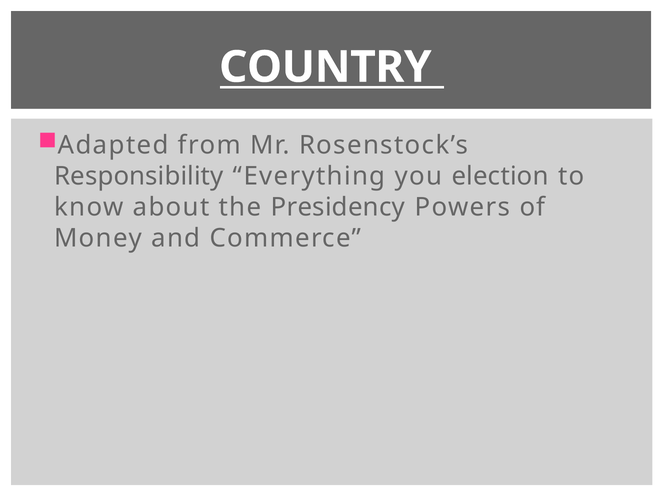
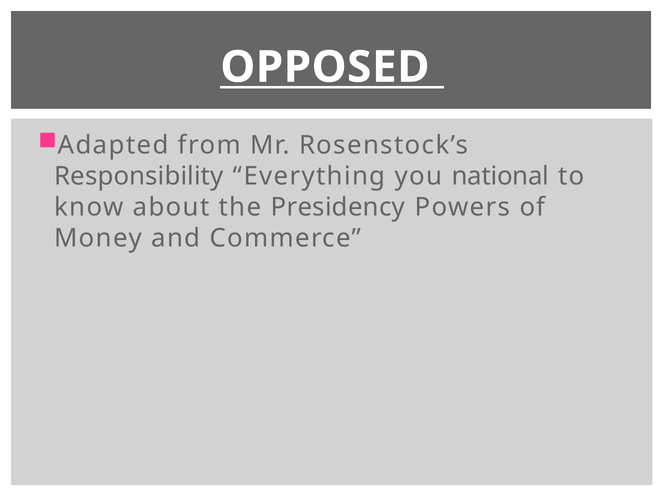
COUNTRY: COUNTRY -> OPPOSED (325, 67)
election: election -> national (500, 176)
